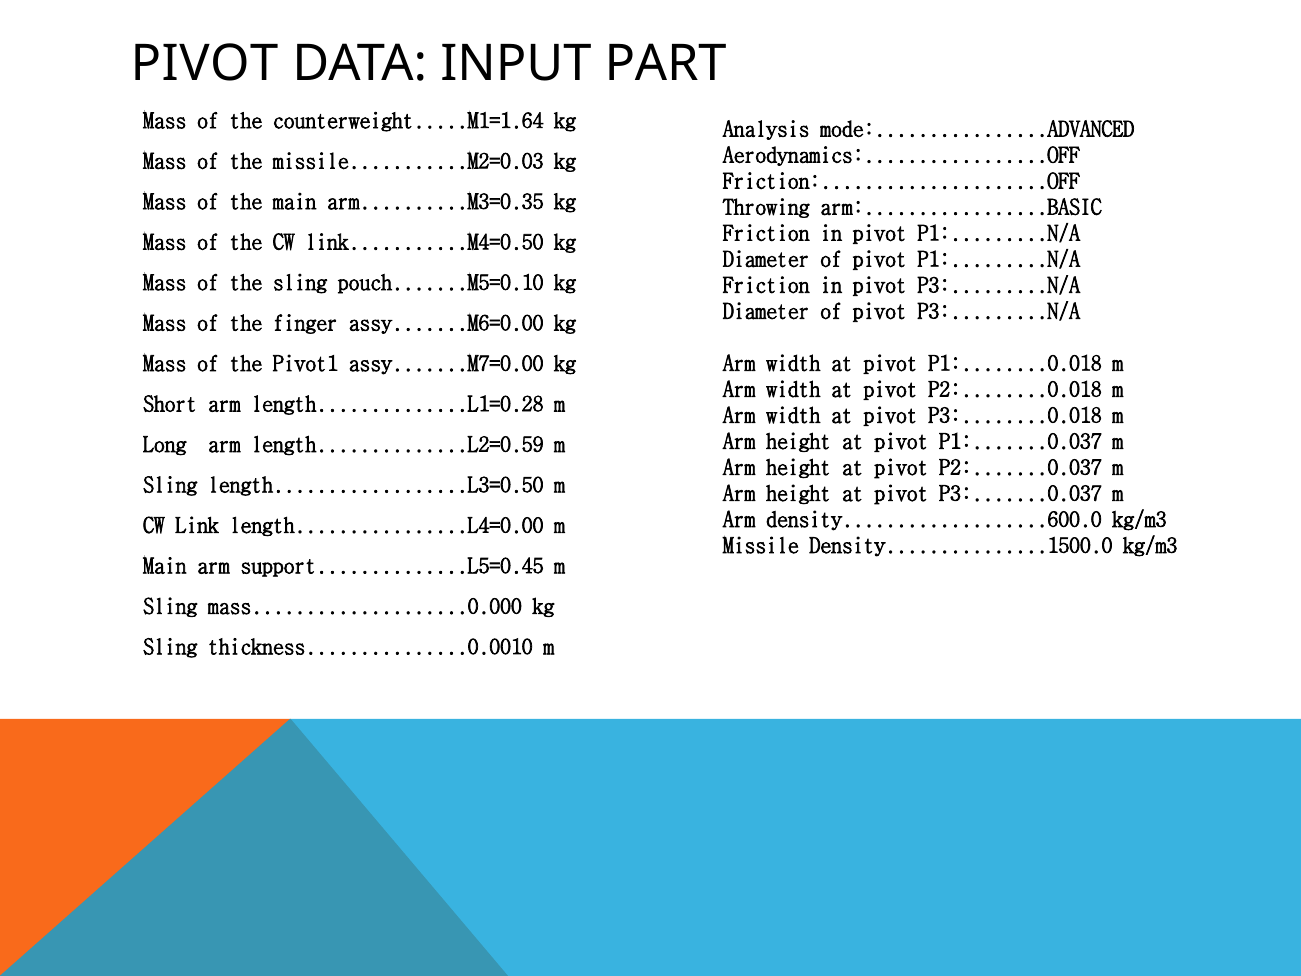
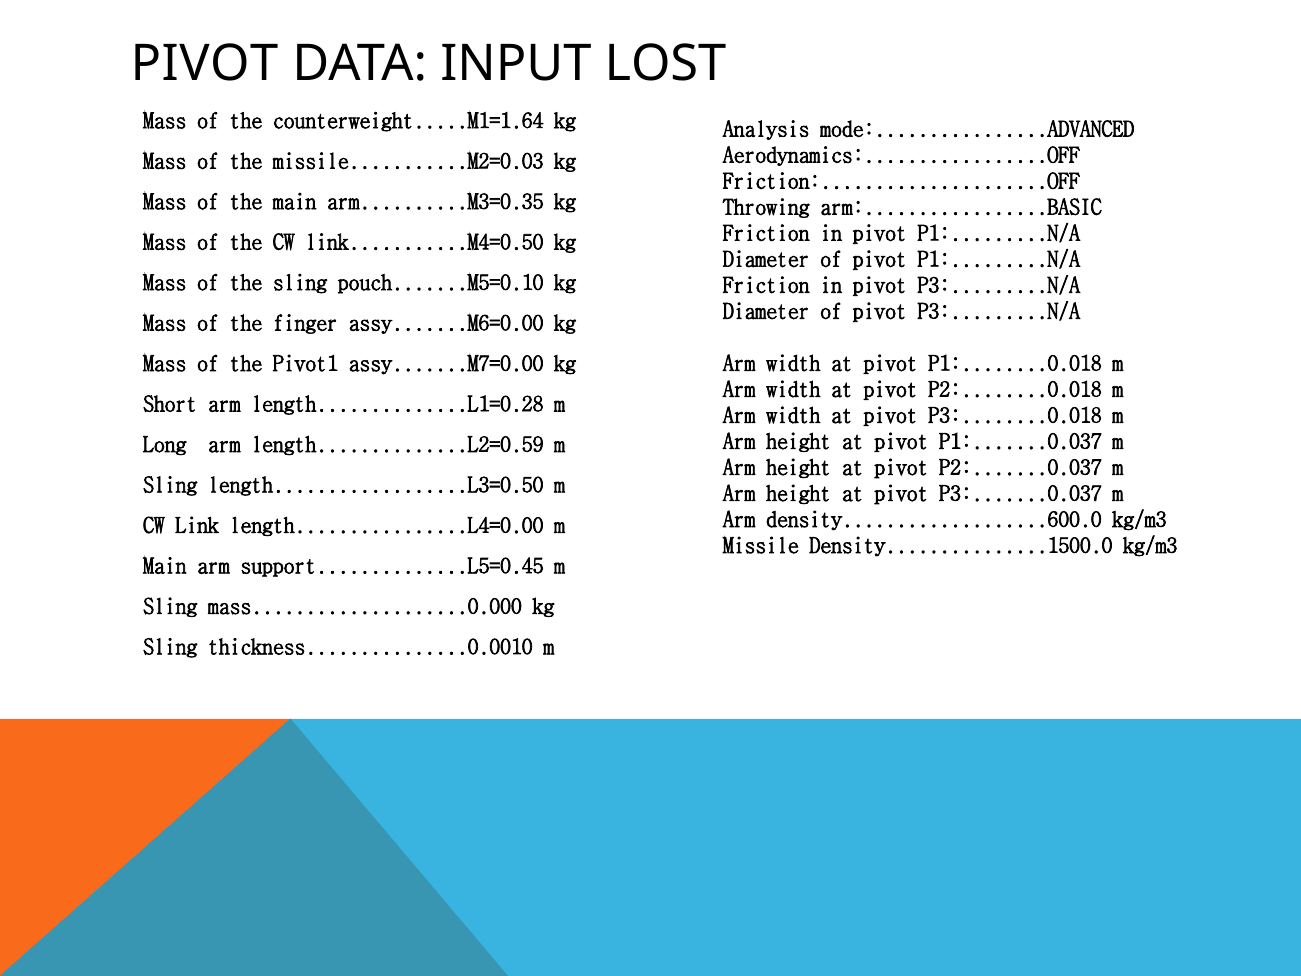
PART: PART -> LOST (665, 64)
